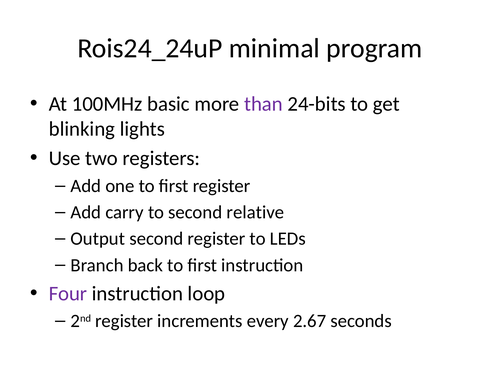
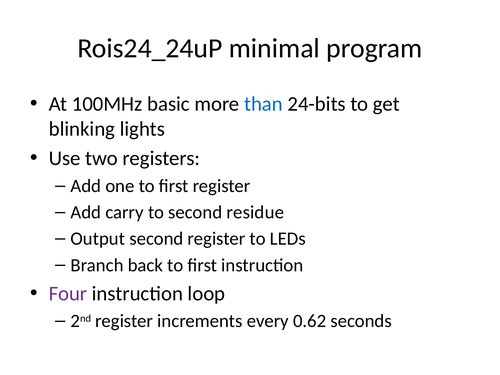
than colour: purple -> blue (263, 104)
relative: relative -> residue (255, 212)
2.67: 2.67 -> 0.62 (310, 321)
